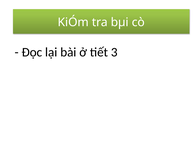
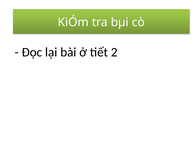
3: 3 -> 2 (114, 52)
